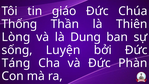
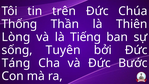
giáo: giáo -> trên (64, 11)
Dung: Dung -> Tiếng (86, 37)
Luyện: Luyện -> Tuyên (63, 50)
Phàn: Phàn -> Bước (133, 63)
